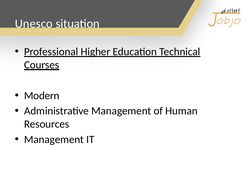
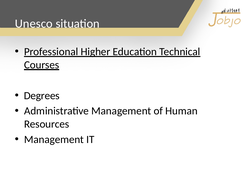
Modern: Modern -> Degrees (42, 96)
